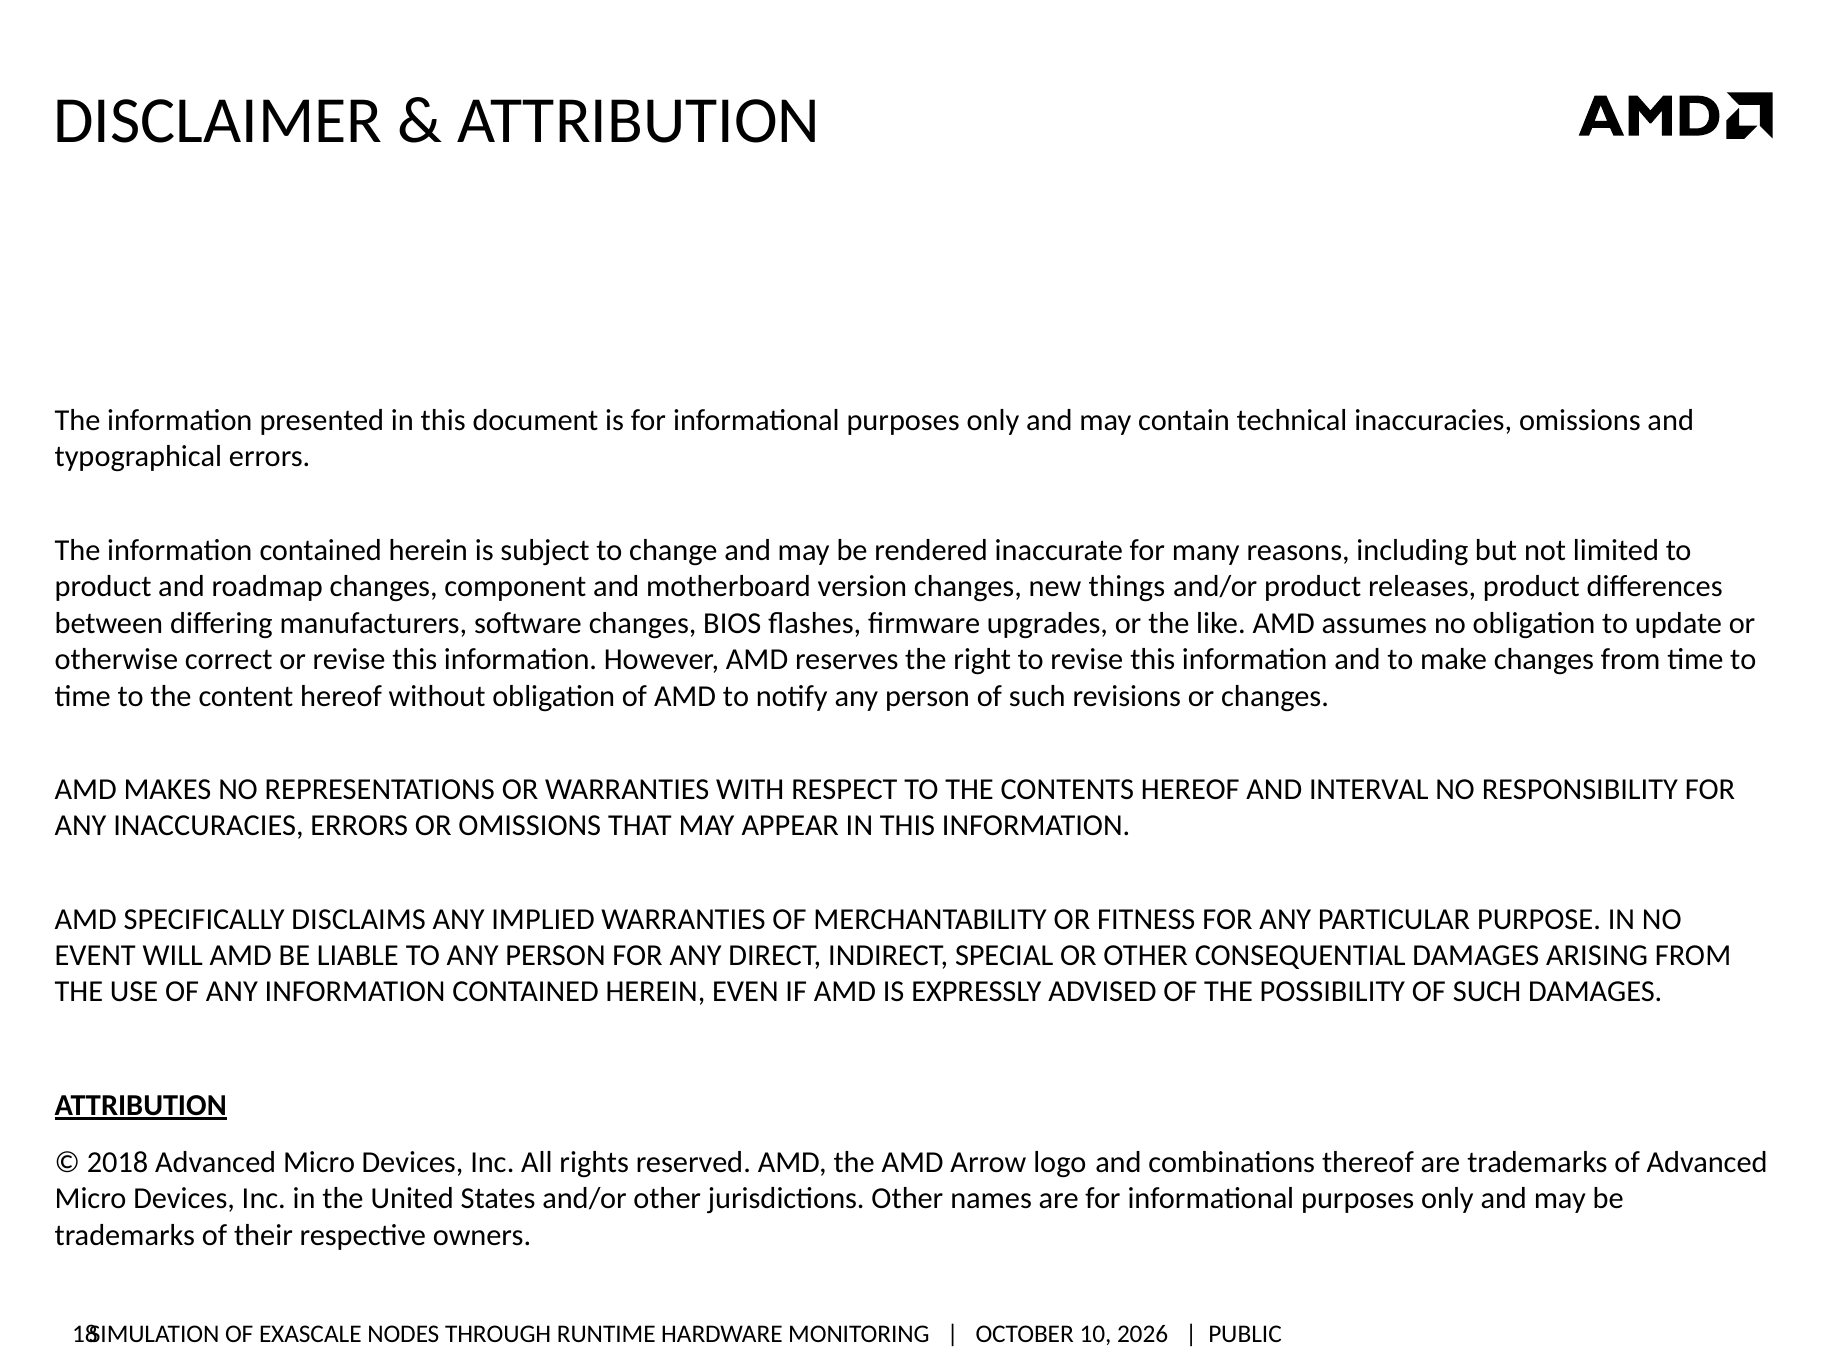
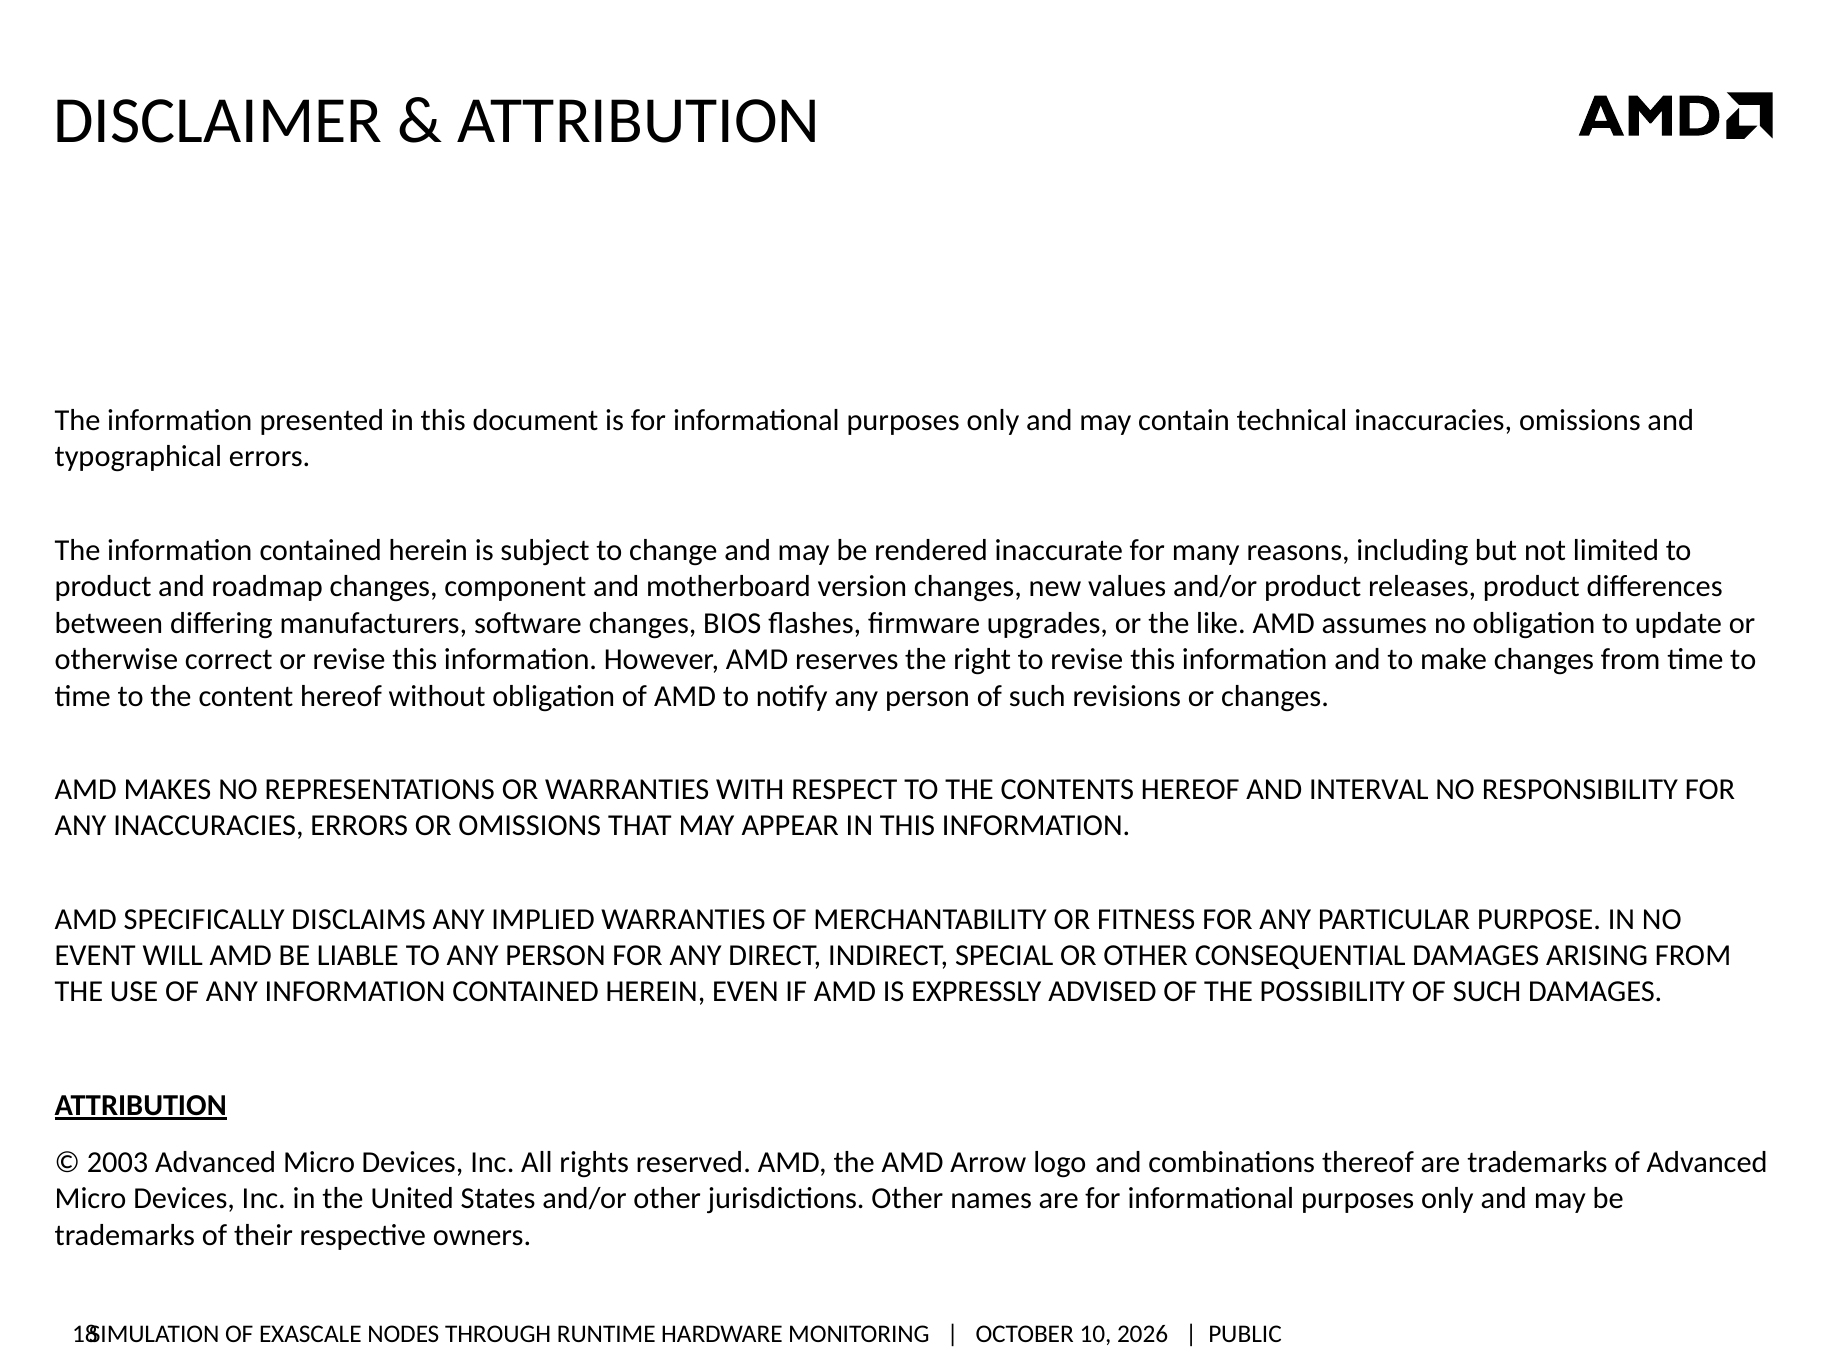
things: things -> values (1127, 587)
2018: 2018 -> 2003 (118, 1162)
